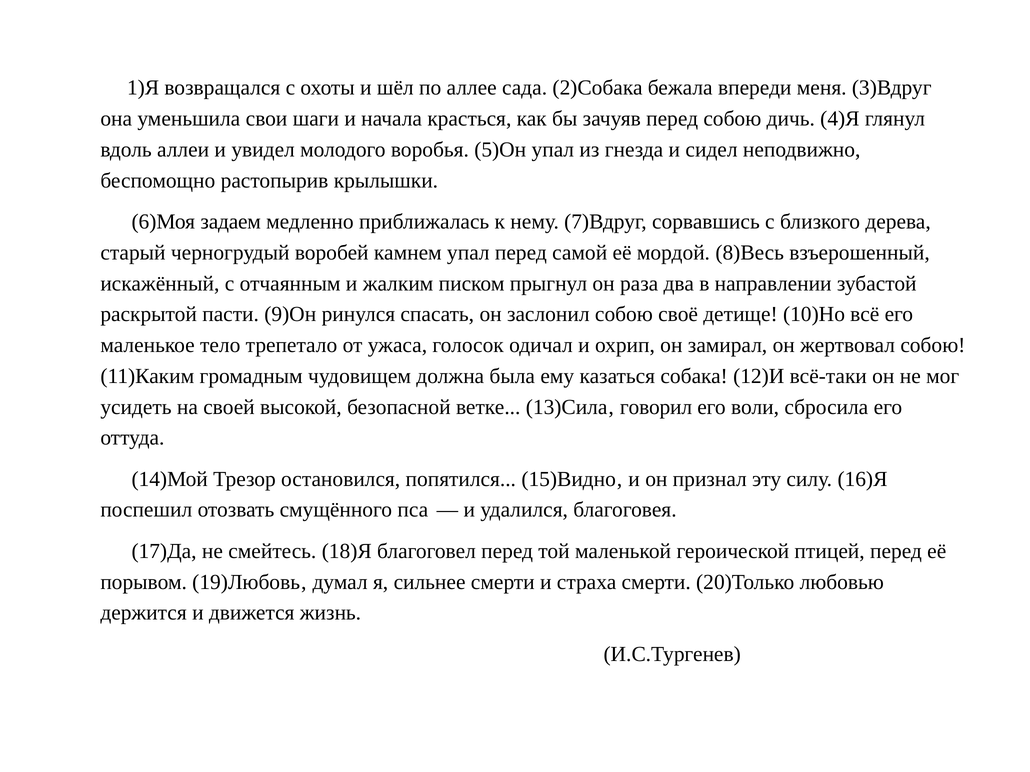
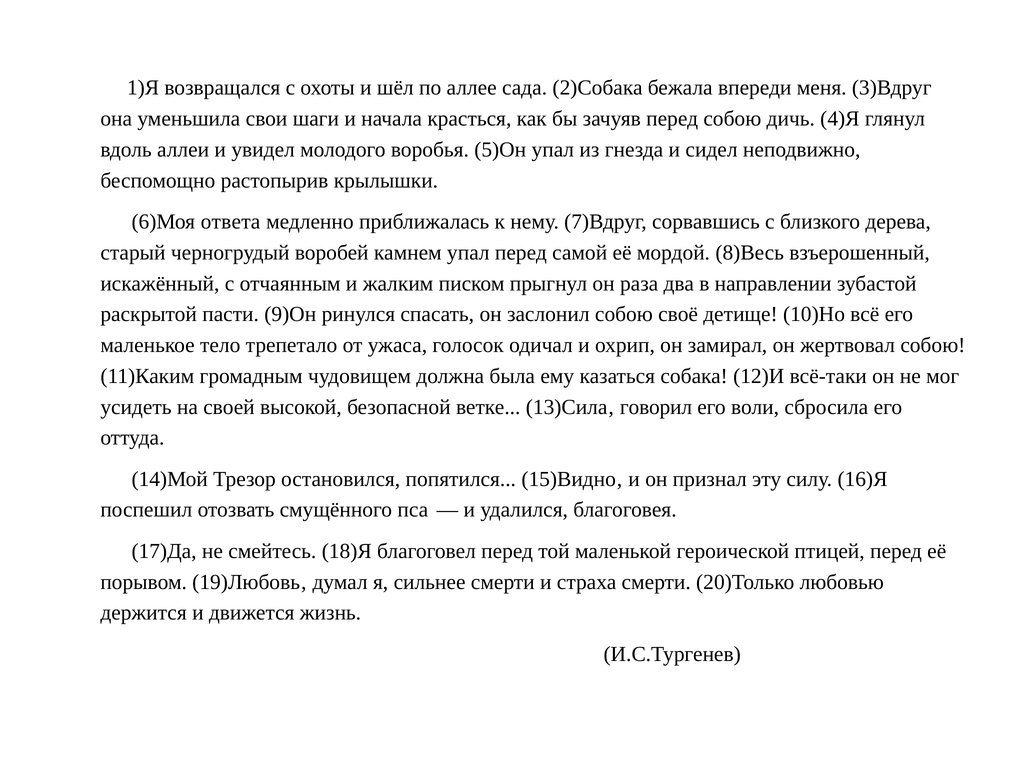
задаем: задаем -> ответа (231, 222)
